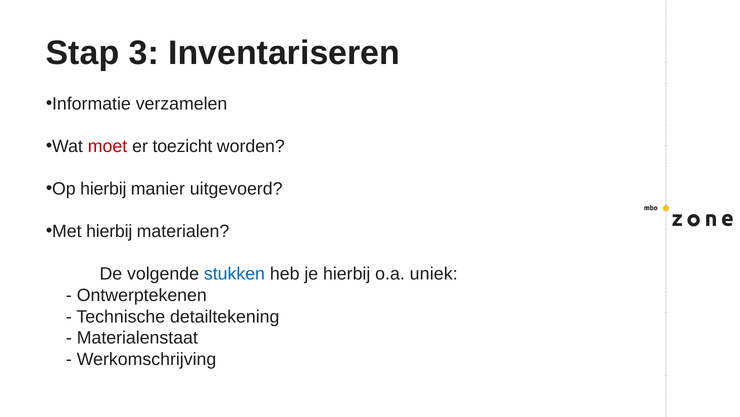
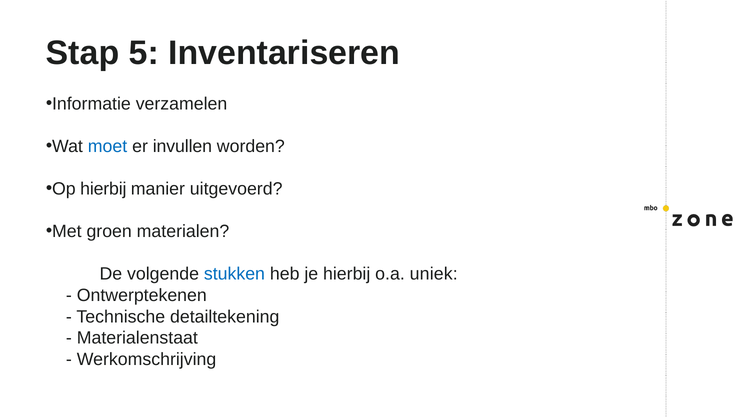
3: 3 -> 5 (144, 53)
moet colour: red -> blue (108, 146)
toezicht: toezicht -> invullen (182, 146)
Met hierbij: hierbij -> groen (109, 231)
